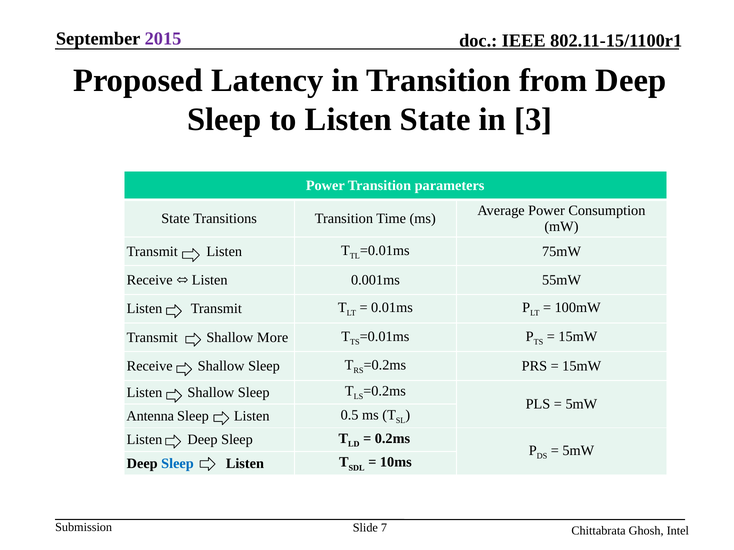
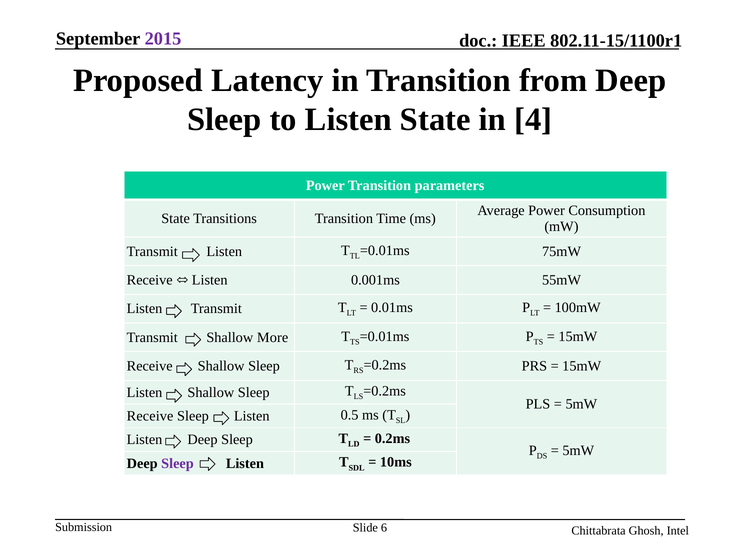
3: 3 -> 4 (533, 120)
Antenna: Antenna -> Receive (150, 416)
Sleep colour: blue -> purple (177, 464)
7: 7 -> 6 (384, 528)
